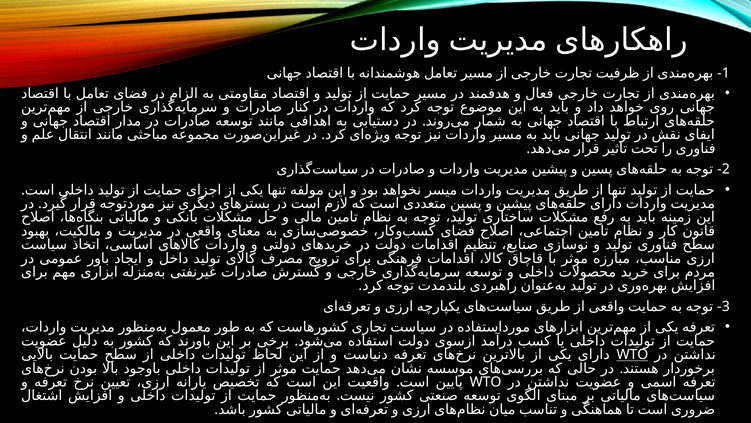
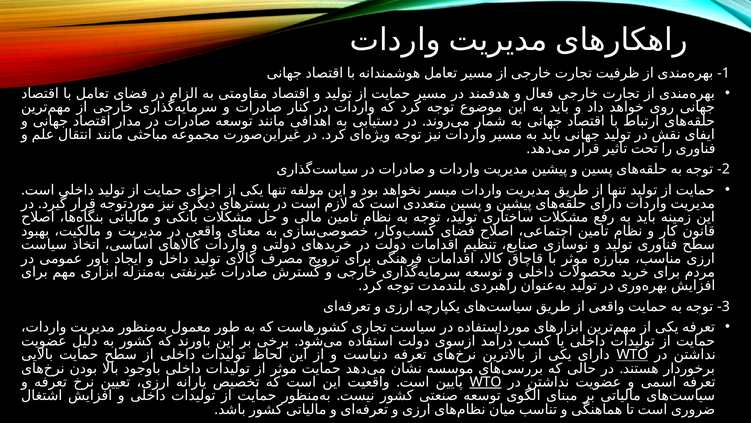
WTO underline: none -> present (486, 382)
